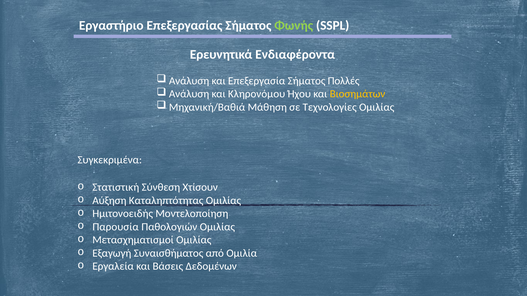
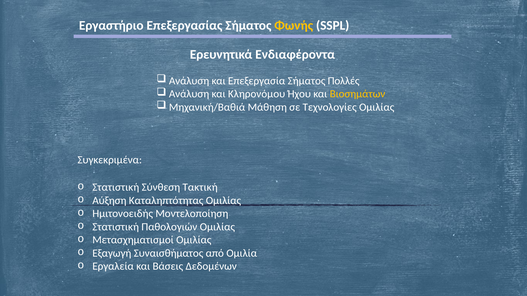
Φωνής colour: light green -> yellow (294, 25)
Χτίσουν: Χτίσουν -> Τακτική (200, 188)
Παρουσία: Παρουσία -> Στατιστική (116, 227)
